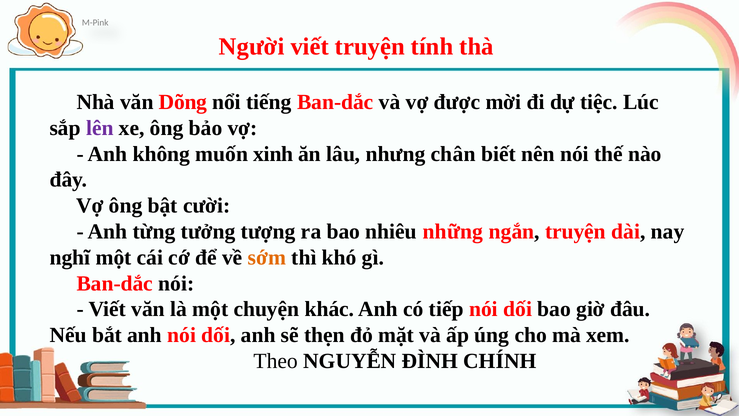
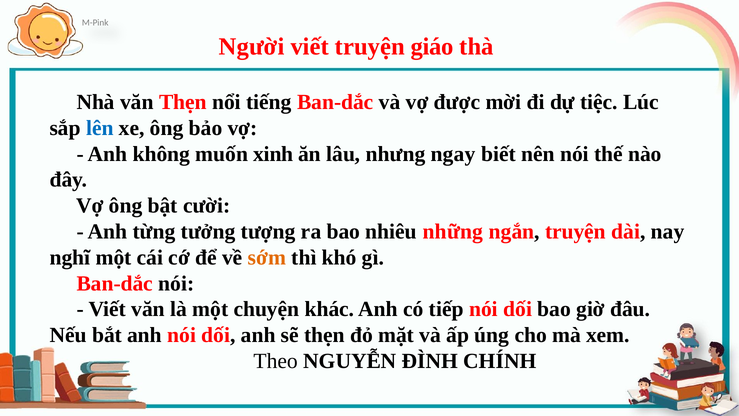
tính: tính -> giáo (432, 47)
văn Dõng: Dõng -> Thẹn (183, 102)
lên colour: purple -> blue (100, 128)
chân: chân -> ngay (453, 154)
